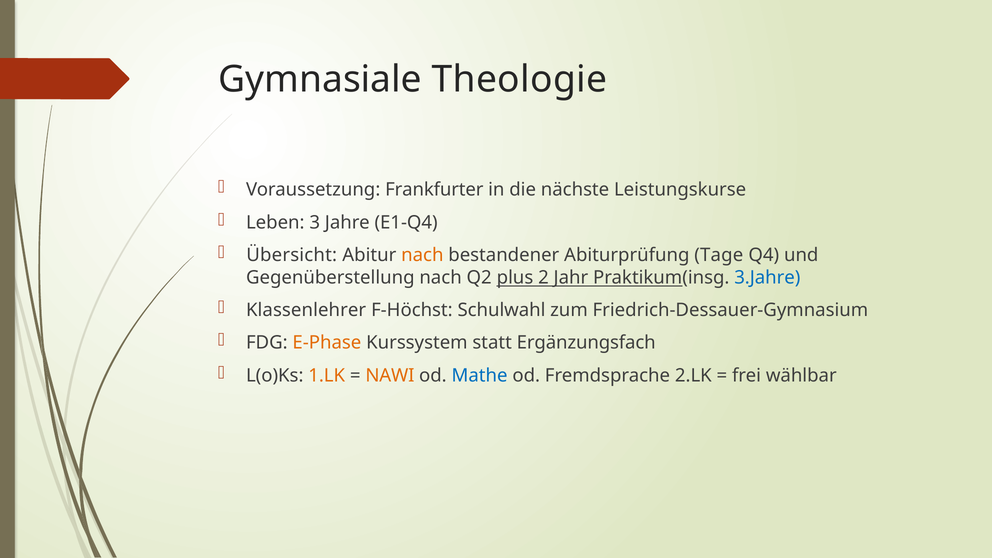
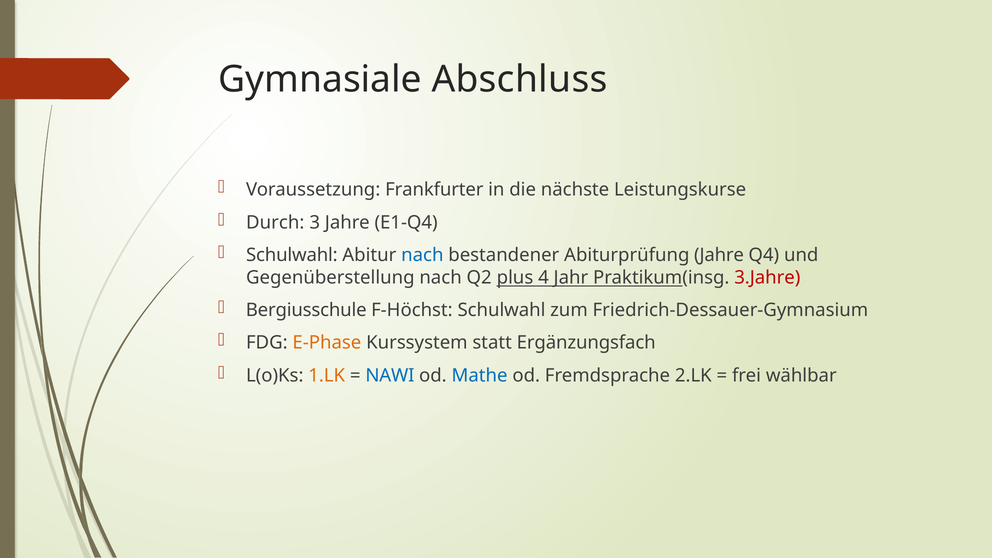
Theologie: Theologie -> Abschluss (519, 79)
Leben: Leben -> Durch (275, 222)
Übersicht: Übersicht -> Schulwahl (292, 255)
nach colour: orange -> blue (422, 255)
Abiturprüfung Tage: Tage -> Jahre (719, 255)
2: 2 -> 4 (543, 277)
3.Jahre colour: blue -> red (767, 277)
Klassenlehrer: Klassenlehrer -> Bergiusschule (306, 310)
NAWI colour: orange -> blue (390, 375)
